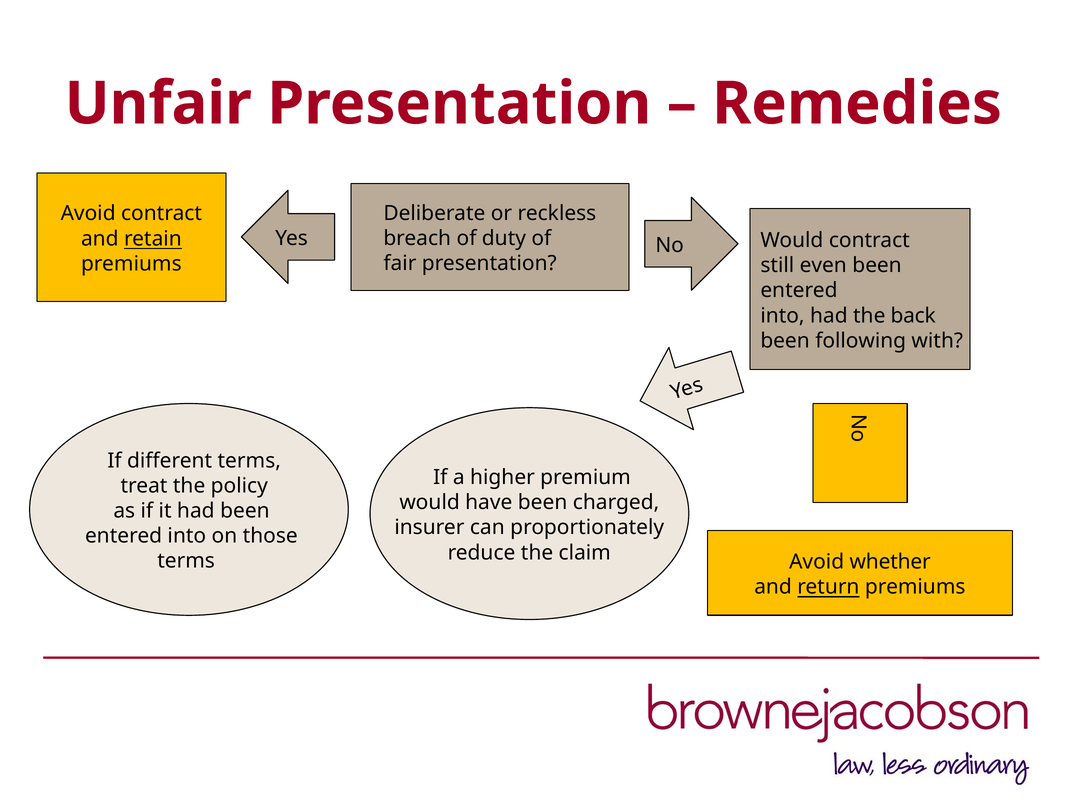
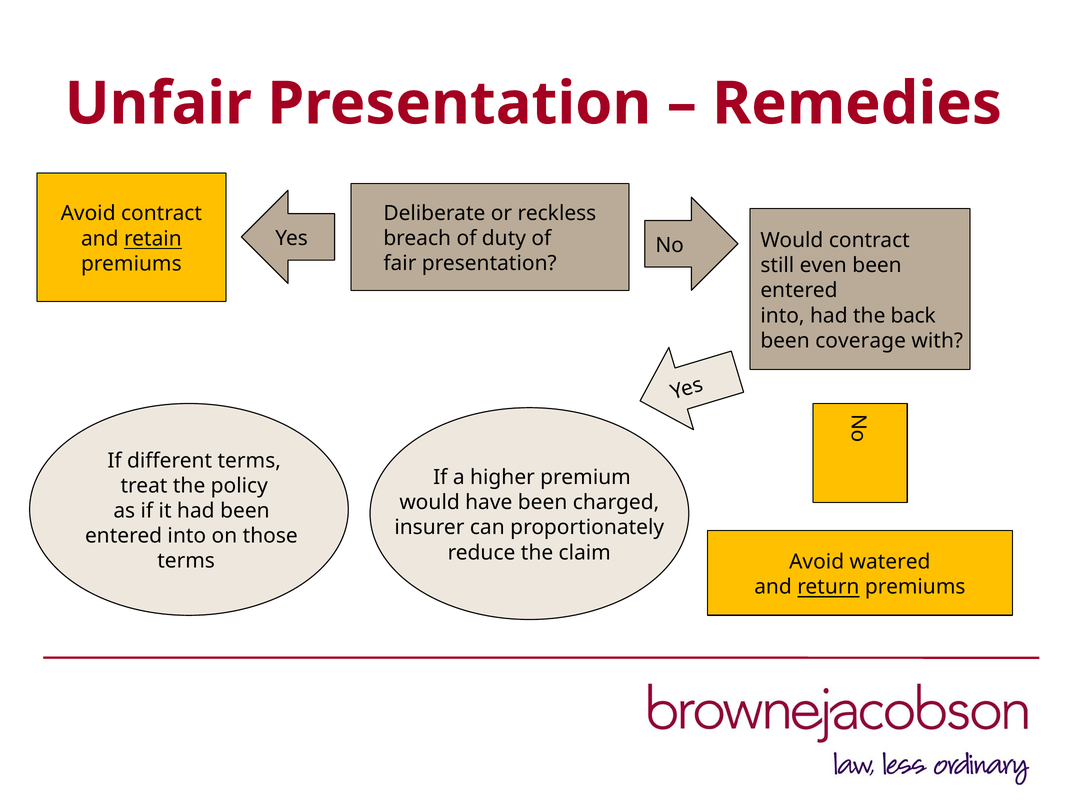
following: following -> coverage (861, 341)
whether: whether -> watered (890, 562)
